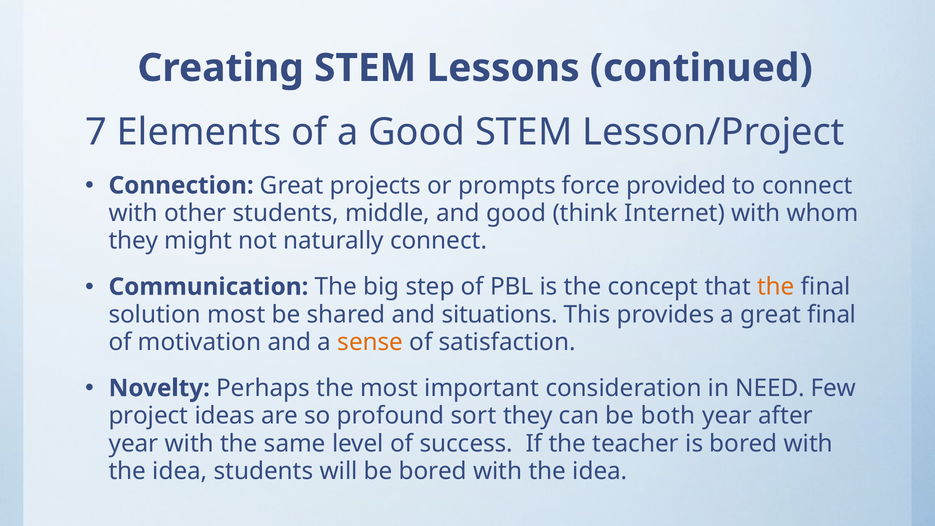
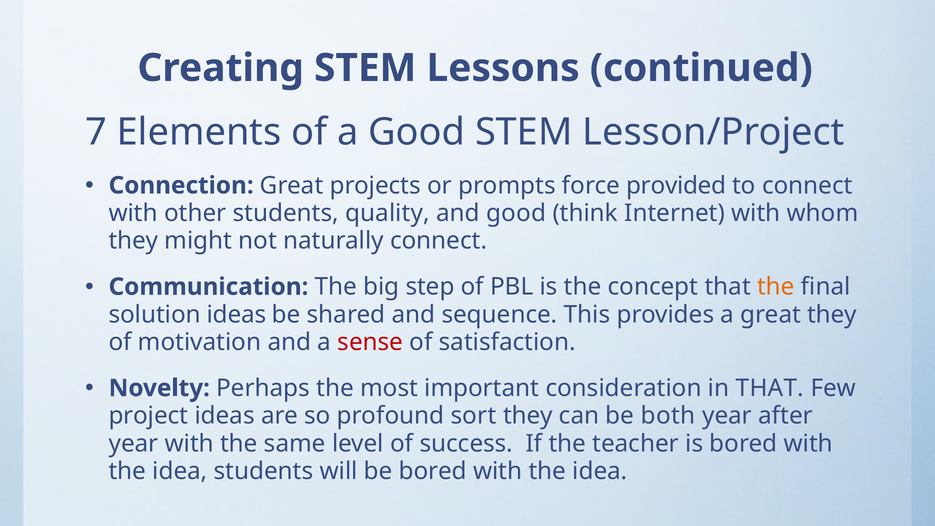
middle: middle -> quality (387, 213)
solution most: most -> ideas (236, 315)
situations: situations -> sequence (500, 315)
great final: final -> they (832, 315)
sense colour: orange -> red (370, 342)
in NEED: NEED -> THAT (770, 388)
